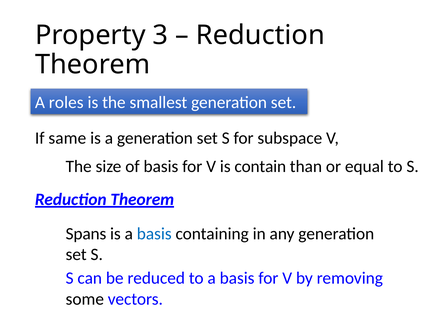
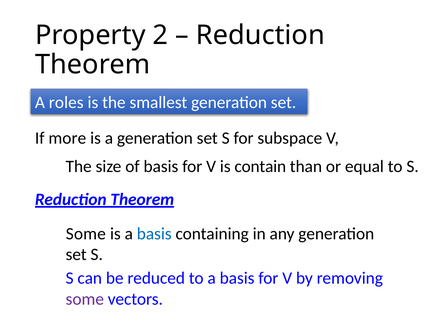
3: 3 -> 2 (160, 35)
same: same -> more (67, 138)
Spans: Spans -> Some (86, 234)
some colour: black -> purple (85, 299)
